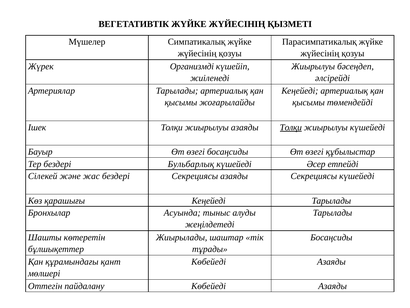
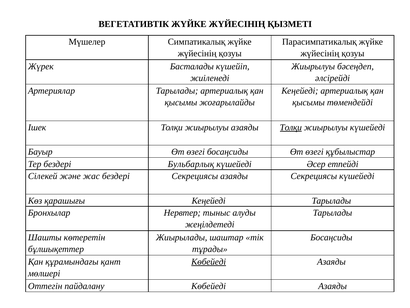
Организмді: Организмді -> Басталады (192, 66)
Асуында: Асуында -> Нервтер (182, 213)
Көбейеді underline: none -> present (209, 261)
